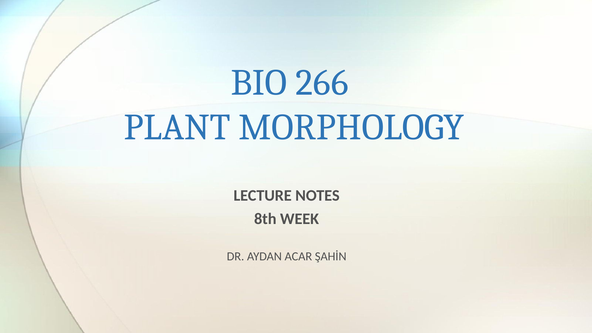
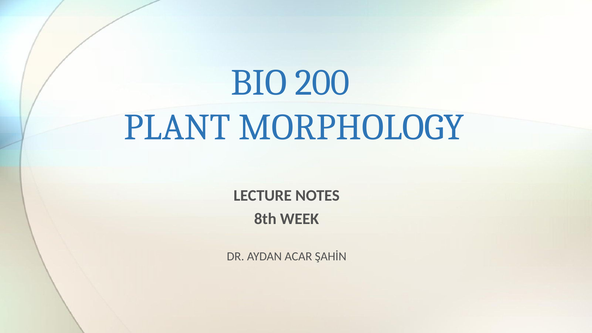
266: 266 -> 200 (322, 83)
